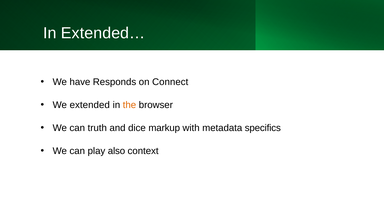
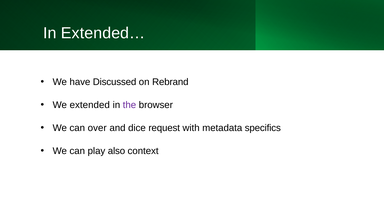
Responds: Responds -> Discussed (115, 82)
Connect: Connect -> Rebrand (170, 82)
the colour: orange -> purple (129, 105)
truth: truth -> over (97, 128)
markup: markup -> request (164, 128)
